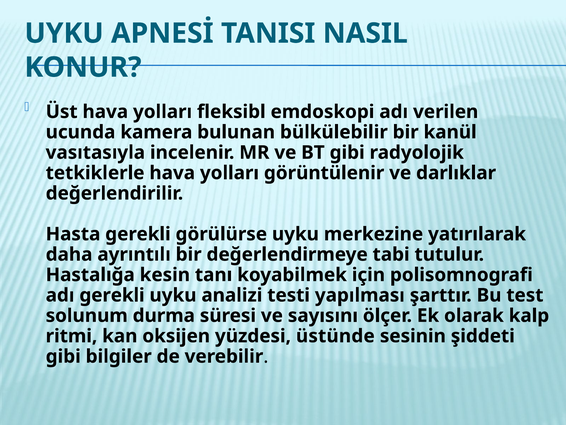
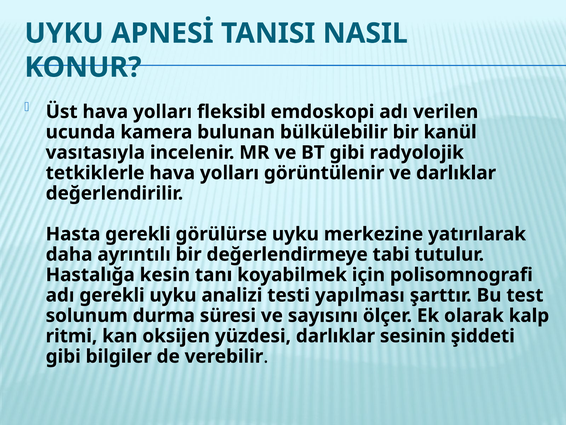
yüzdesi üstünde: üstünde -> darlıklar (335, 336)
